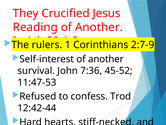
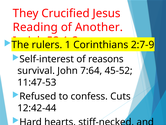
Self-interest of another: another -> reasons (106, 59)
7:36: 7:36 -> 7:64 (91, 70)
Trod: Trod -> Cuts (121, 96)
